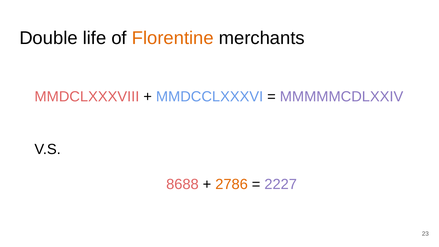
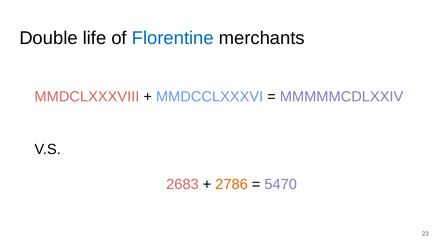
Florentine colour: orange -> blue (173, 38)
8688: 8688 -> 2683 (182, 184)
2227: 2227 -> 5470 (281, 184)
